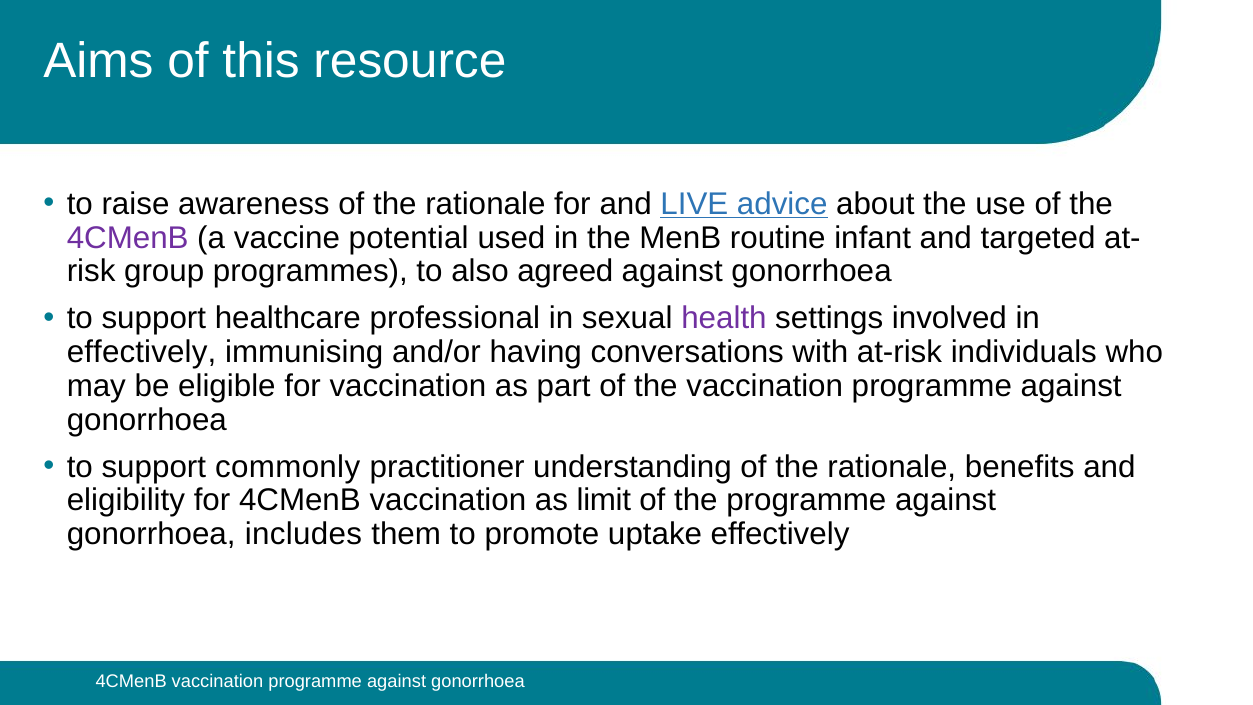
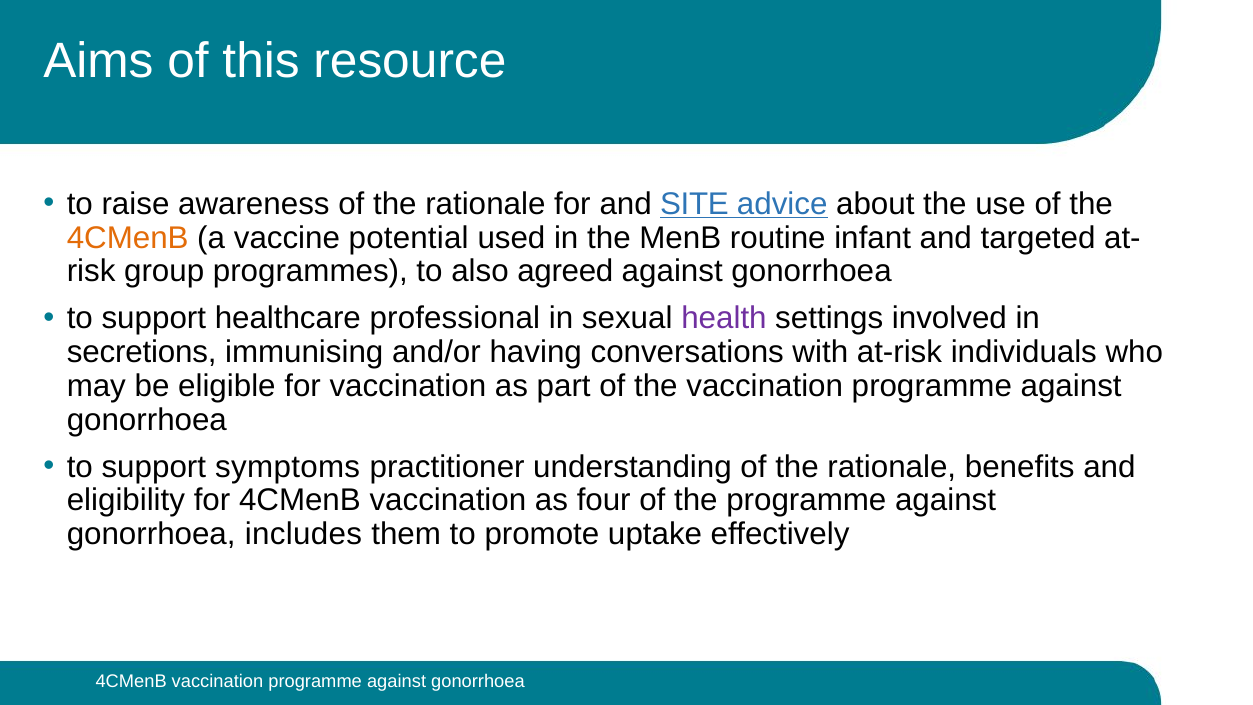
LIVE: LIVE -> SITE (694, 204)
4CMenB colour: purple -> orange (128, 238)
effectively: effectively -> secretions (142, 352)
commonly: commonly -> symptoms (288, 467)
limit: limit -> four (604, 500)
